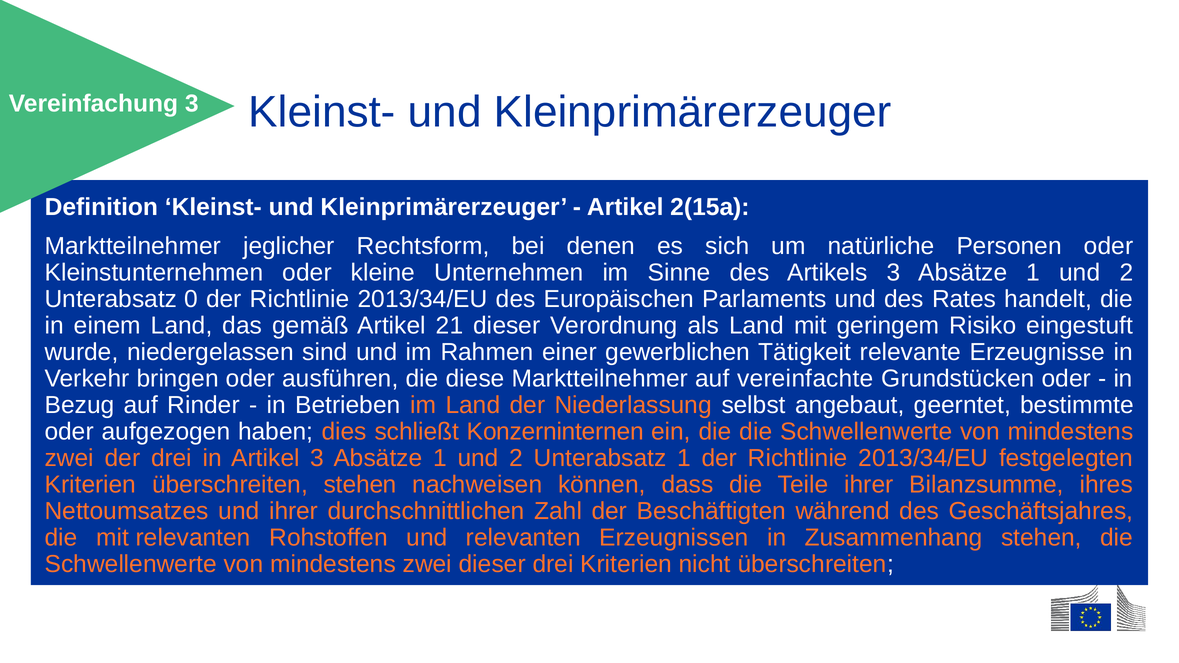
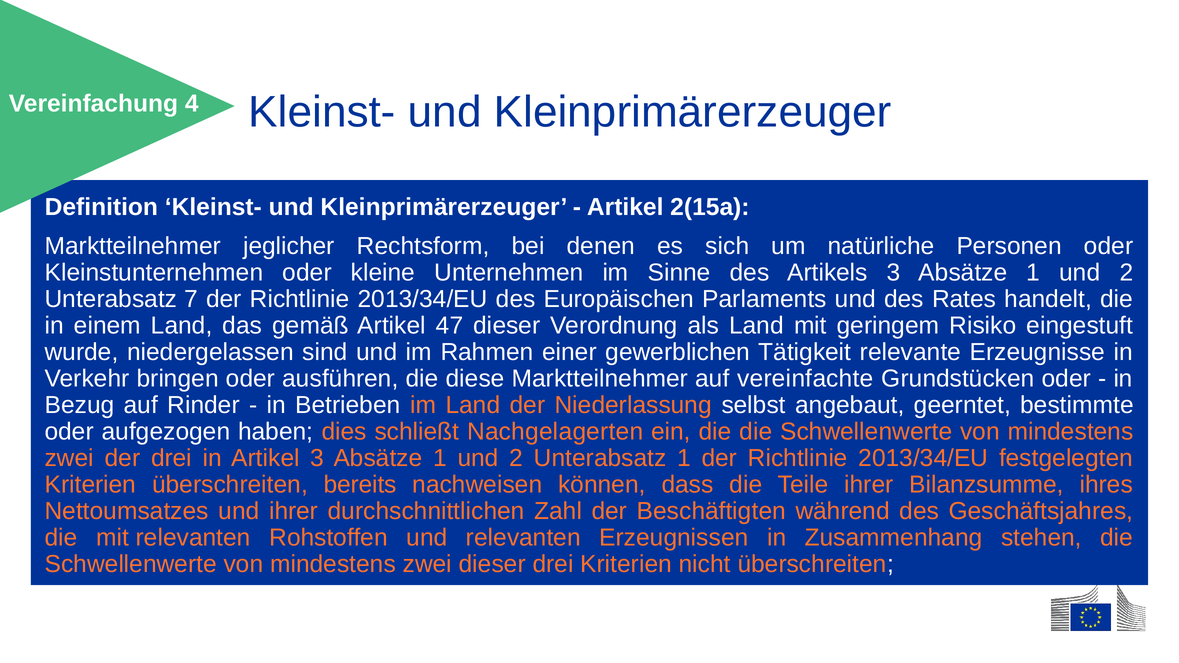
Vereinfachung 3: 3 -> 4 (192, 103)
0: 0 -> 7 (191, 299)
21: 21 -> 47 (450, 326)
Konzerninternen: Konzerninternen -> Nachgelagerten (555, 432)
überschreiten stehen: stehen -> bereits (360, 485)
